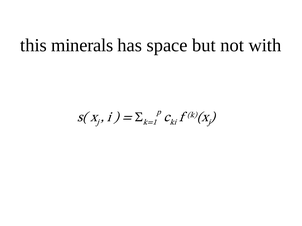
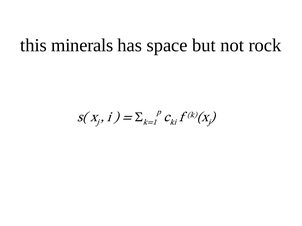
with: with -> rock (265, 45)
